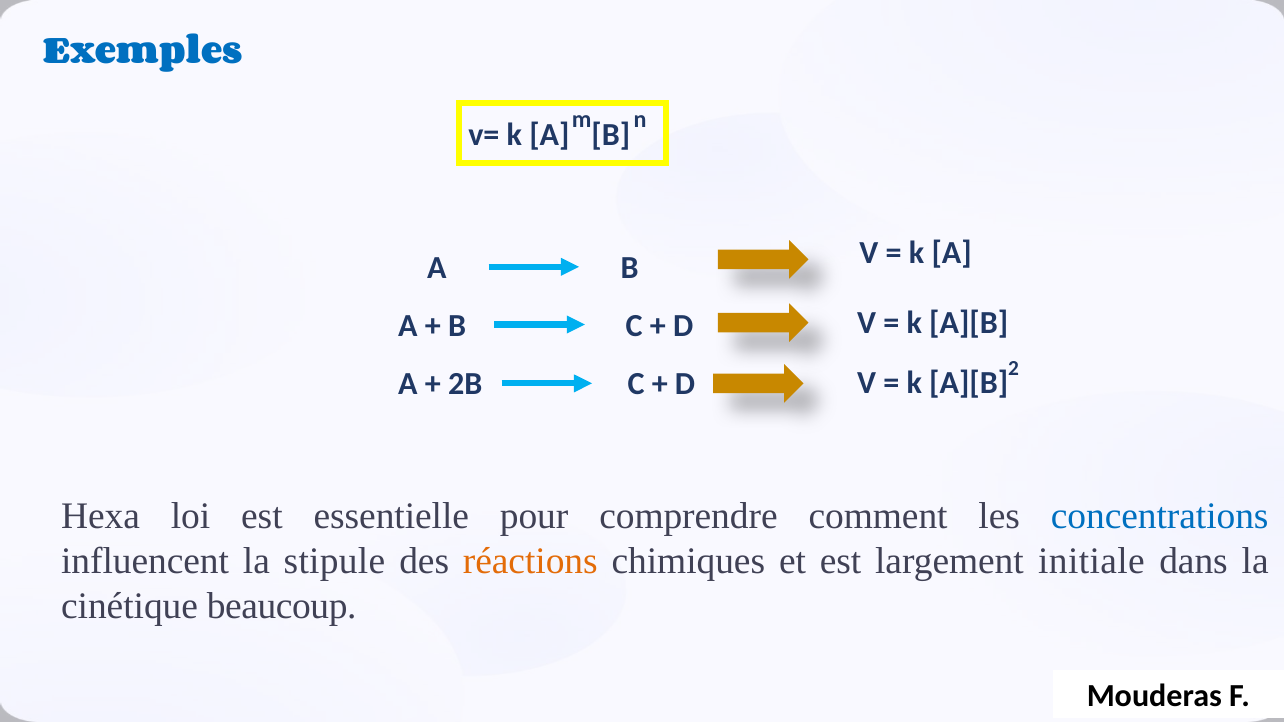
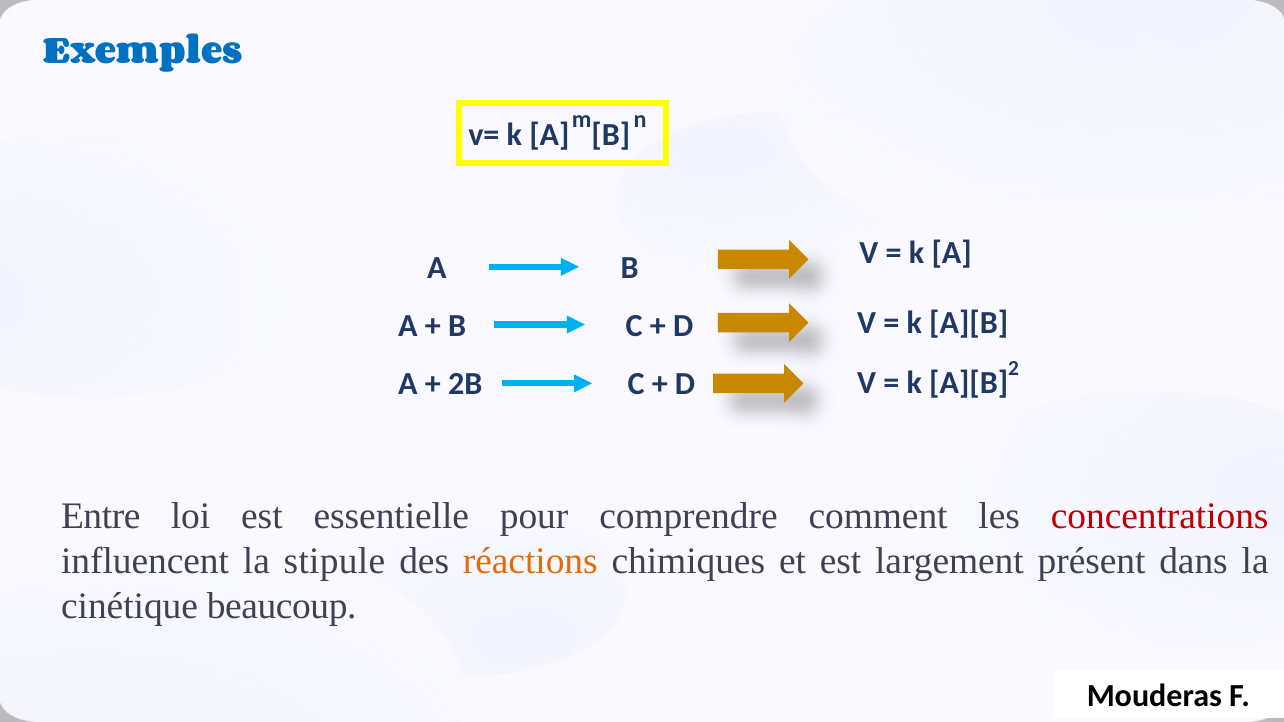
Hexa: Hexa -> Entre (101, 517)
concentrations colour: blue -> red (1160, 517)
initiale: initiale -> présent (1092, 562)
